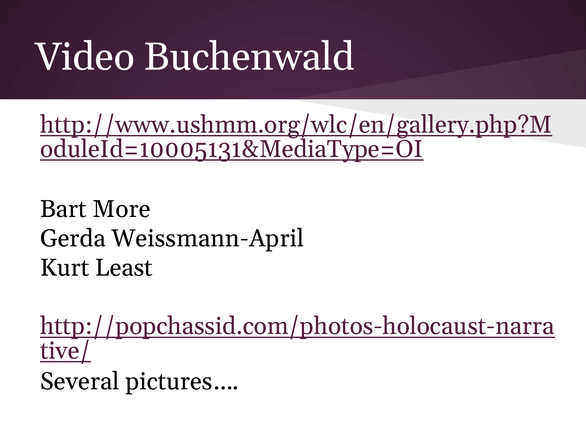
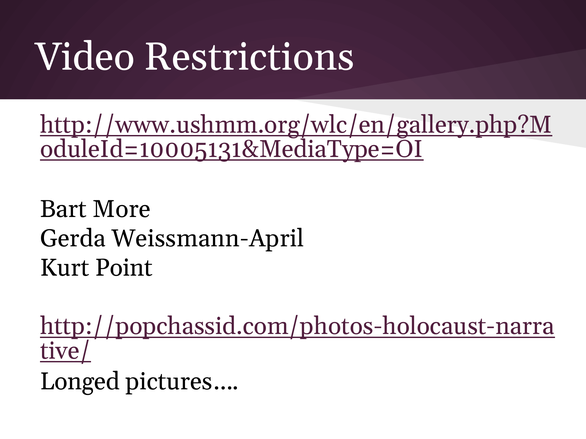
Buchenwald: Buchenwald -> Restrictions (249, 57)
Least: Least -> Point (124, 268)
Several: Several -> Longed (80, 382)
